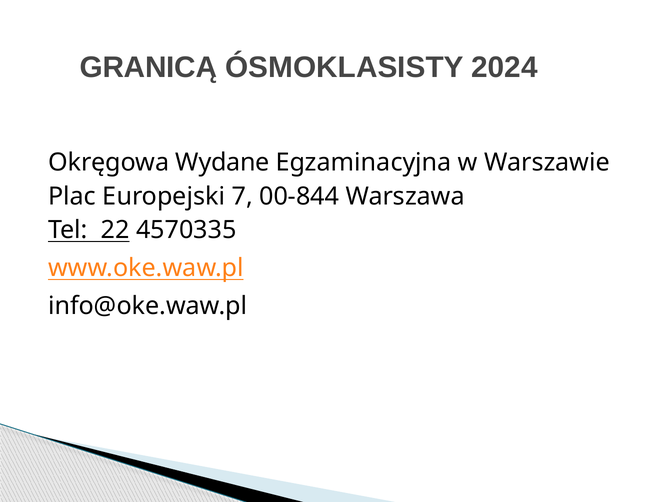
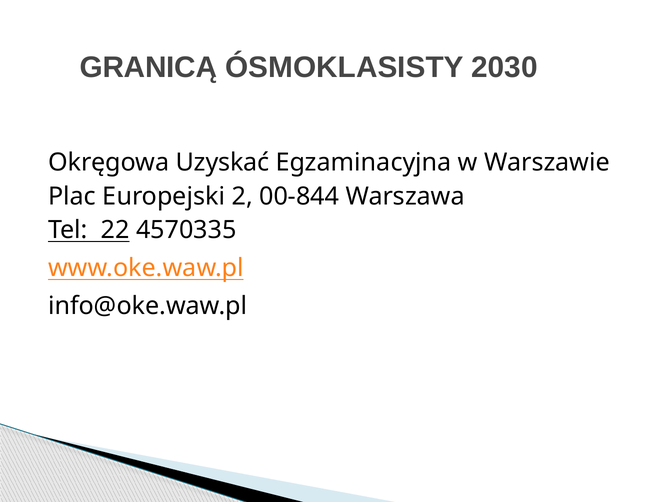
2024: 2024 -> 2030 (504, 67)
Wydane: Wydane -> Uzyskać (222, 163)
7: 7 -> 2 (242, 196)
